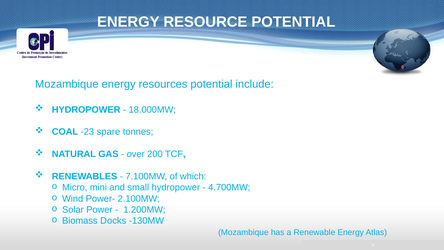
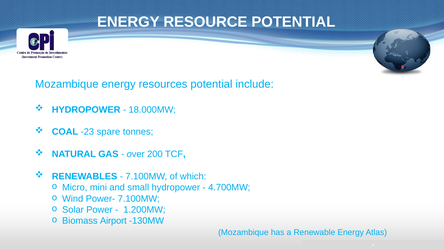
Power- 2.100MW: 2.100MW -> 7.100MW (139, 198)
Docks: Docks -> Airport (113, 221)
